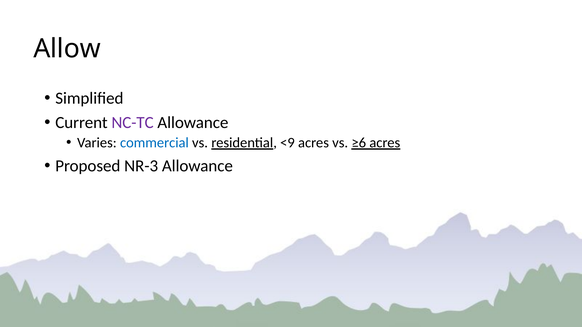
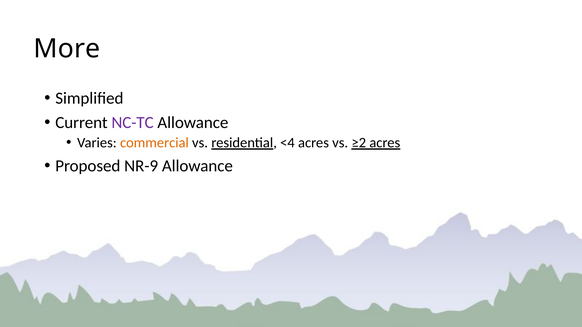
Allow: Allow -> More (67, 49)
commercial colour: blue -> orange (154, 143)
<9: <9 -> <4 (287, 143)
≥6: ≥6 -> ≥2 (359, 143)
NR-3: NR-3 -> NR-9 (141, 166)
